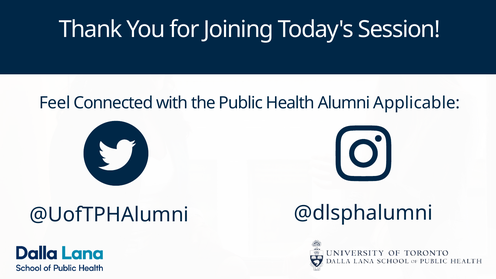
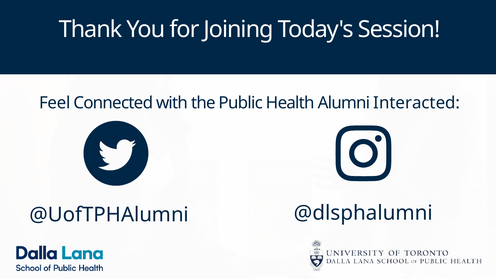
Applicable: Applicable -> Interacted (417, 103)
